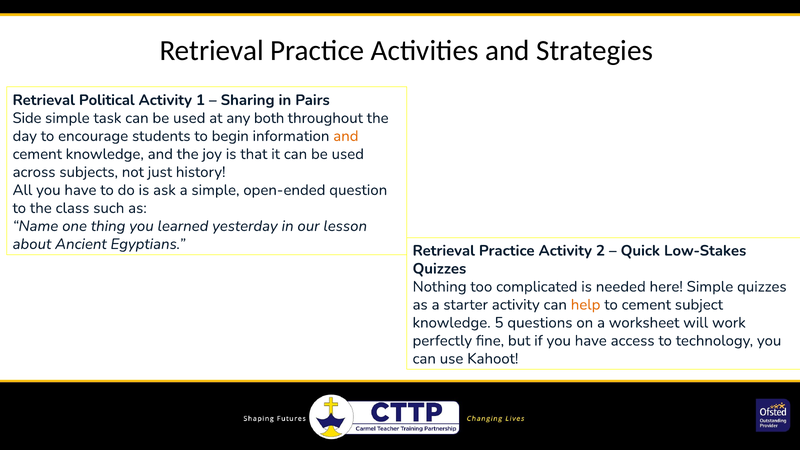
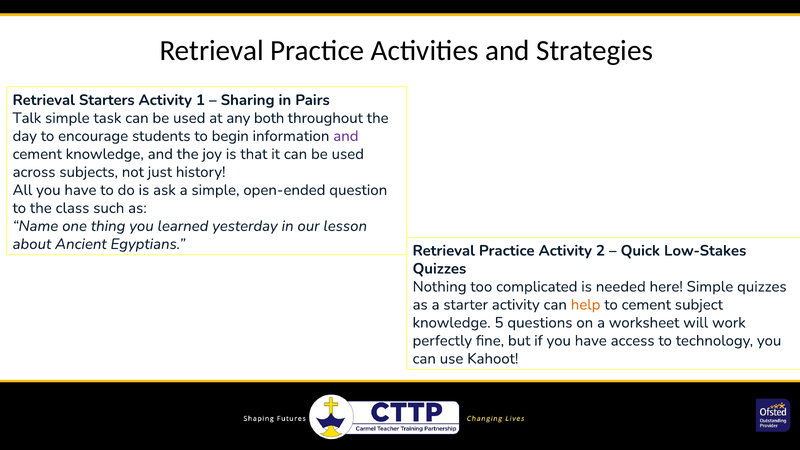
Political: Political -> Starters (107, 100)
Side: Side -> Talk (27, 118)
and colour: orange -> purple (346, 136)
